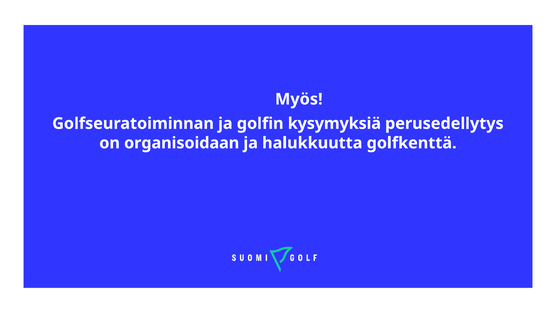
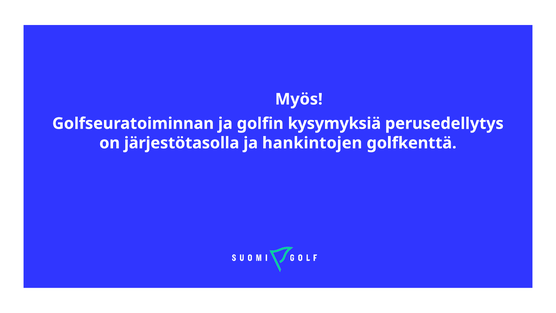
organisoidaan: organisoidaan -> järjestötasolla (182, 143)
halukkuutta: halukkuutta -> hankintojen (312, 143)
